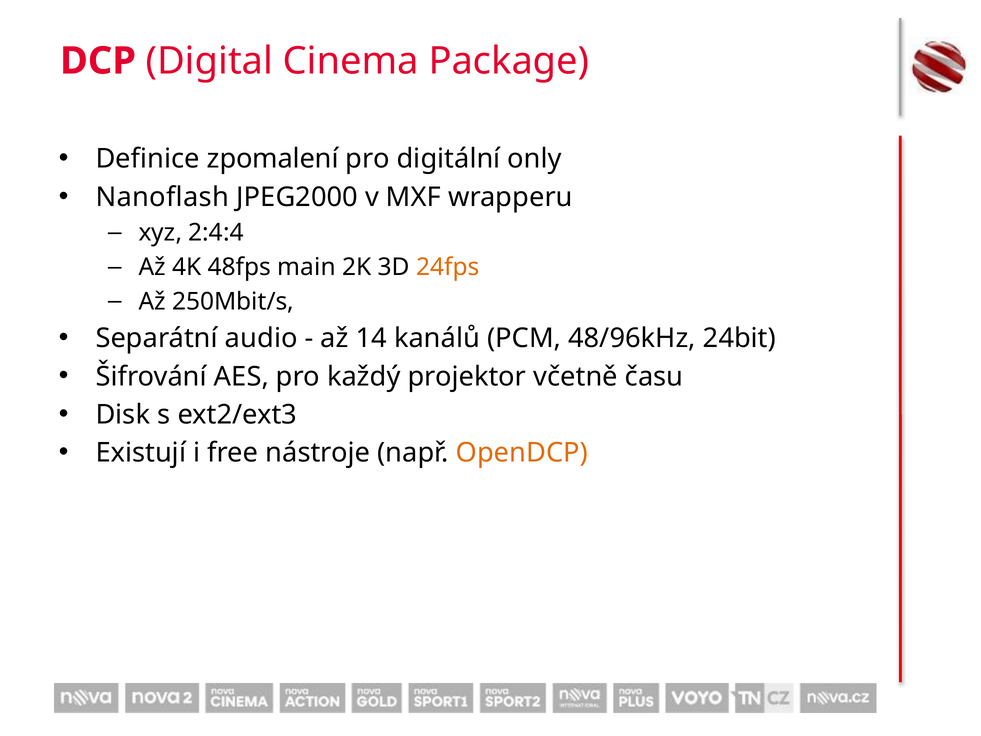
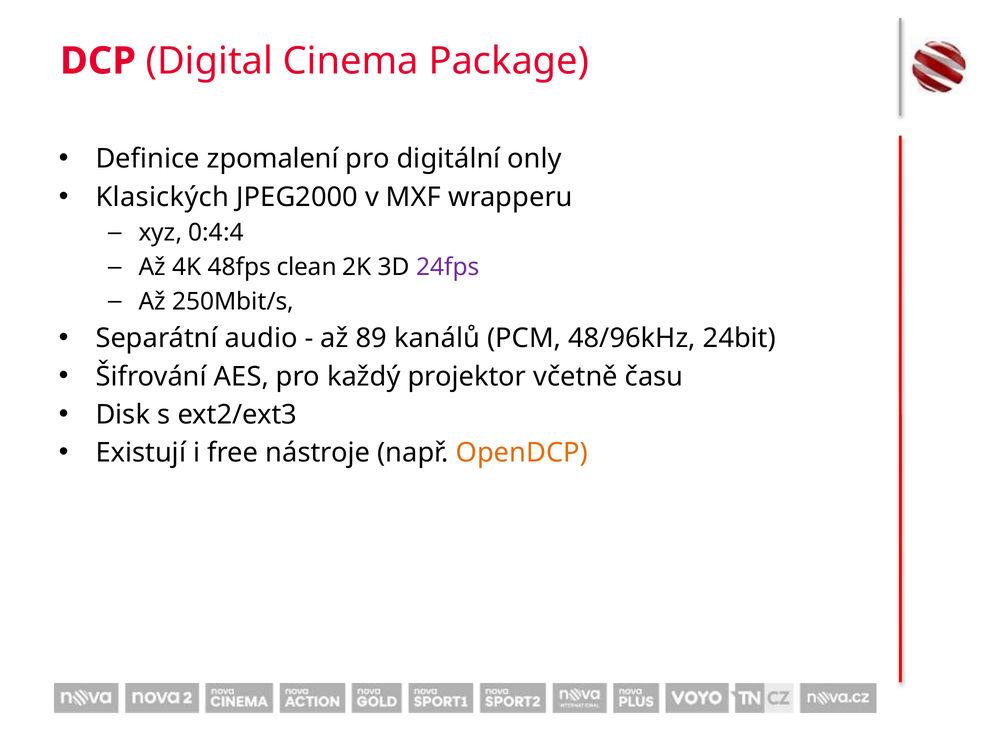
Nanoflash: Nanoflash -> Klasických (162, 197)
2:4:4: 2:4:4 -> 0:4:4 (216, 233)
main: main -> clean (307, 267)
24fps colour: orange -> purple (448, 267)
14: 14 -> 89 (371, 338)
